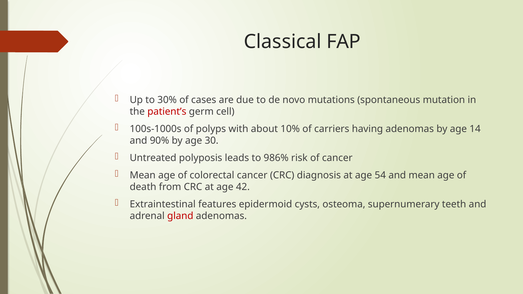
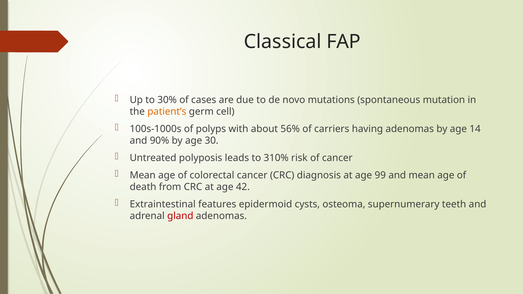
patient’s colour: red -> orange (167, 112)
10%: 10% -> 56% (290, 129)
986%: 986% -> 310% (276, 158)
54: 54 -> 99 (380, 175)
